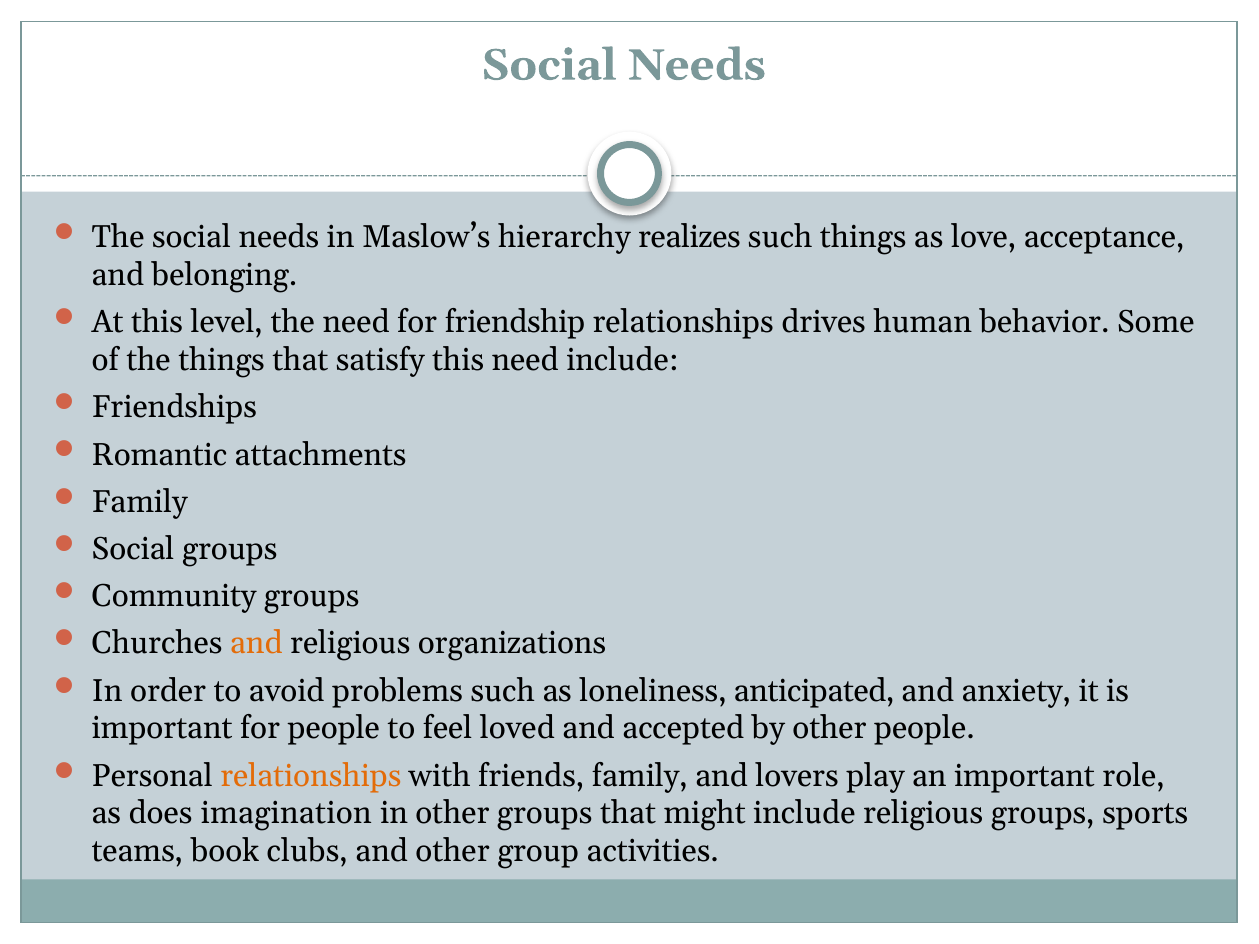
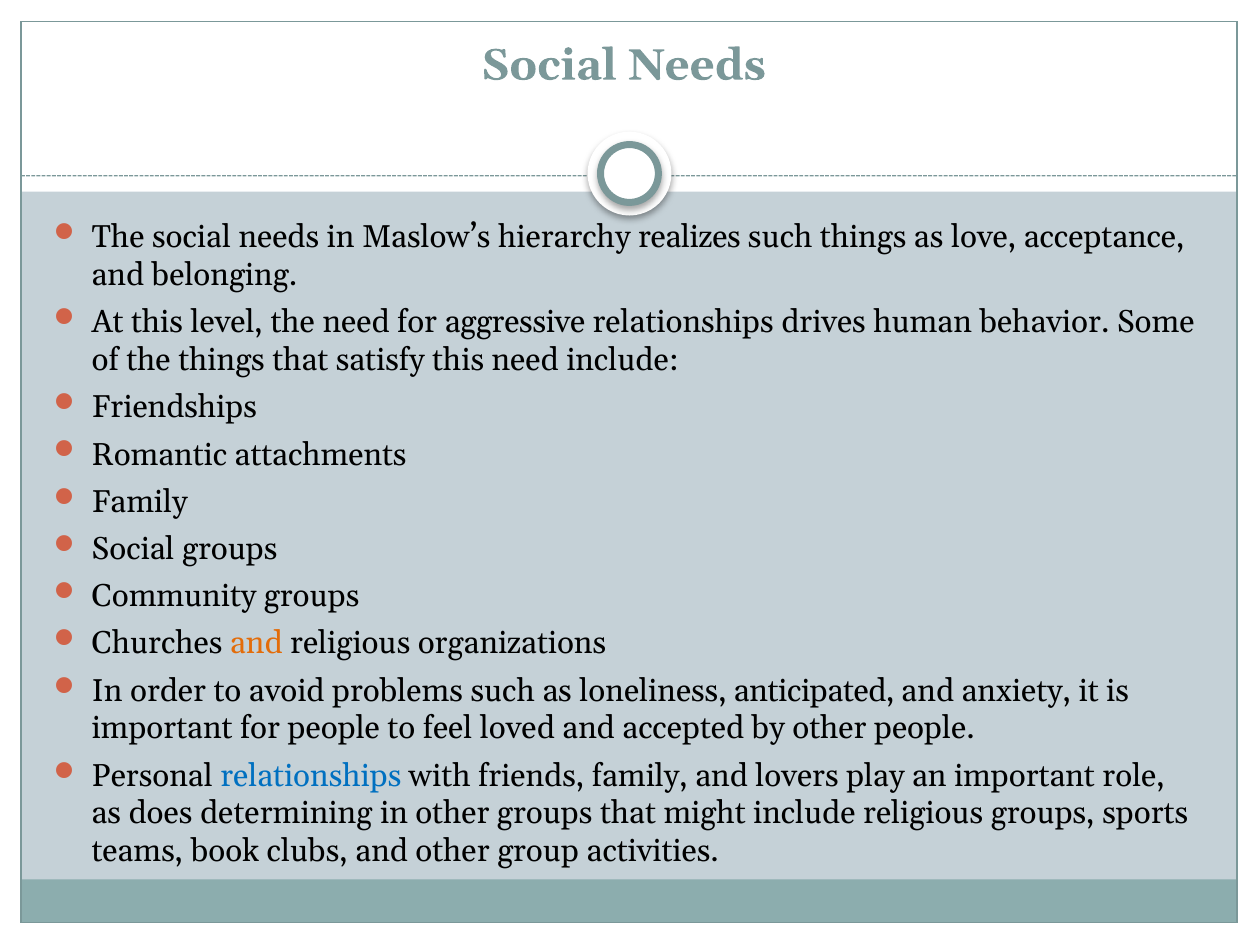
friendship: friendship -> aggressive (515, 323)
relationships colour: orange -> blue (311, 776)
imagination: imagination -> determining (286, 814)
